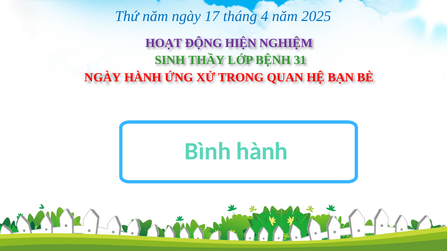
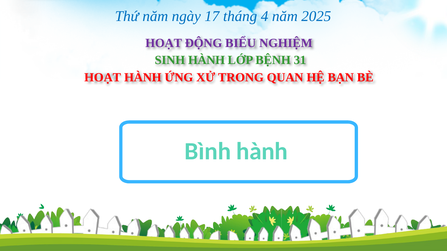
HIỆN: HIỆN -> BIỂU (241, 43)
SINH THẦY: THẦY -> HÀNH (207, 60)
NGÀY: NGÀY -> HOẠT (103, 77)
